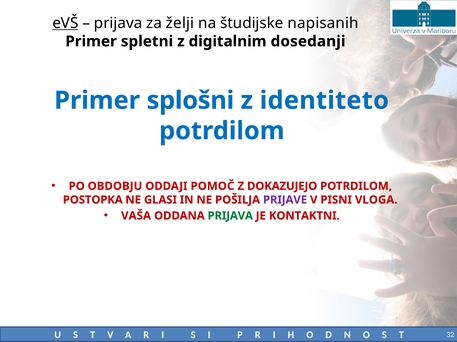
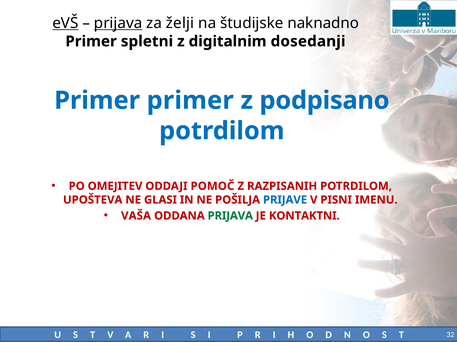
prijava underline: none -> present (118, 23)
napisanih: napisanih -> naknadno (323, 23)
Primer splošni: splošni -> primer (190, 101)
identiteto: identiteto -> podpisano (325, 101)
OBDOBJU: OBDOBJU -> OMEJITEV (115, 187)
DOKAZUJEJO: DOKAZUJEJO -> RAZPISANIH (282, 187)
POSTOPKA: POSTOPKA -> UPOŠTEVA (93, 200)
PRIJAVE colour: purple -> blue (285, 200)
VLOGA: VLOGA -> IMENU (376, 200)
